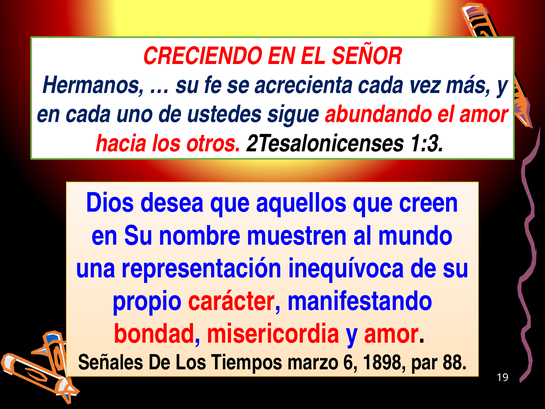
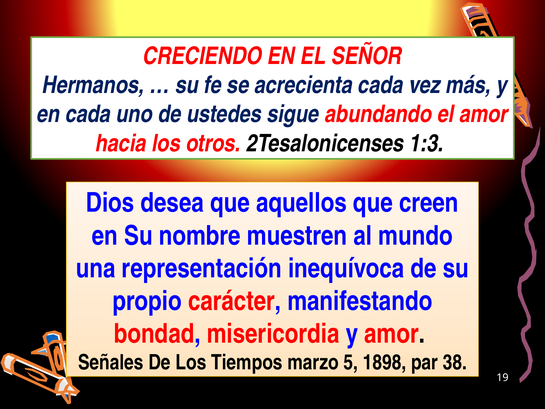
6: 6 -> 5 (351, 362)
88: 88 -> 38 (455, 362)
